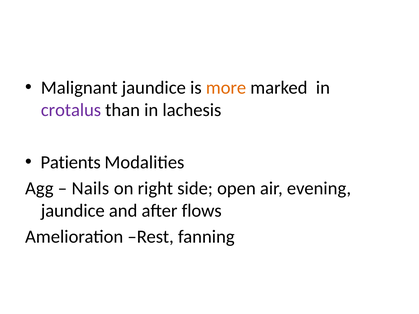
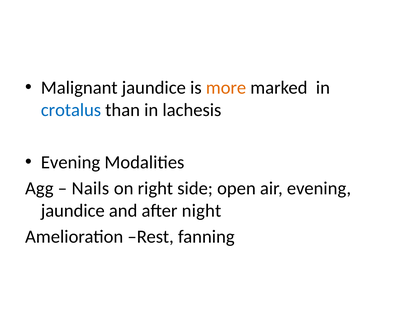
crotalus colour: purple -> blue (71, 110)
Patients: Patients -> Evening (71, 162)
flows: flows -> night (202, 211)
